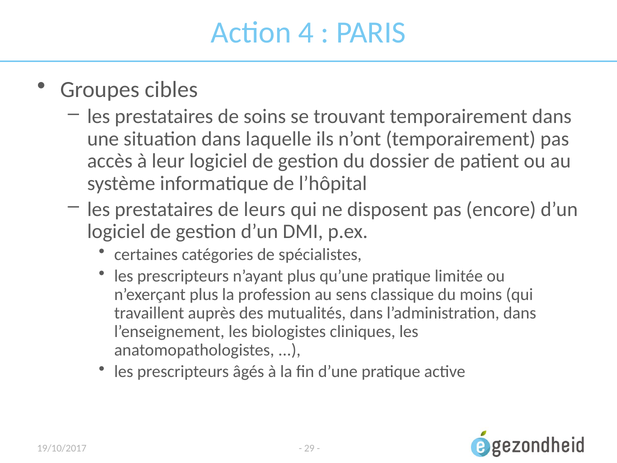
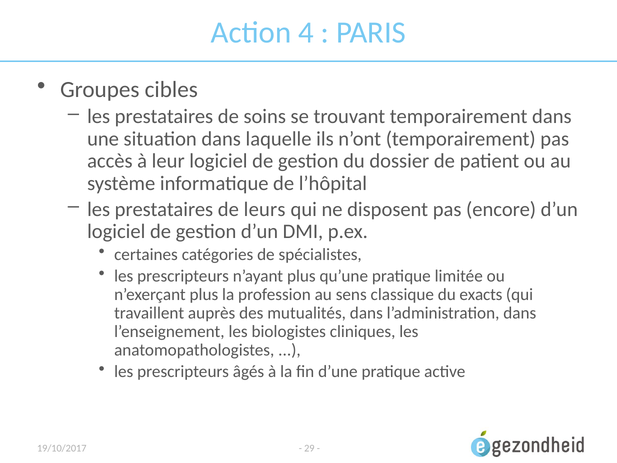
moins: moins -> exacts (481, 294)
